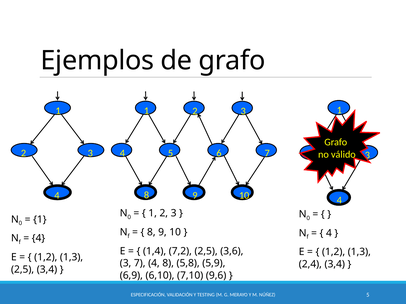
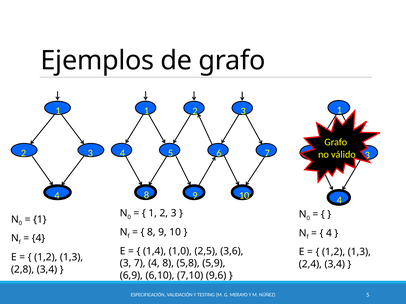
7,2: 7,2 -> 1,0 (180, 251)
2,5: 2,5 -> 2,8 (23, 270)
